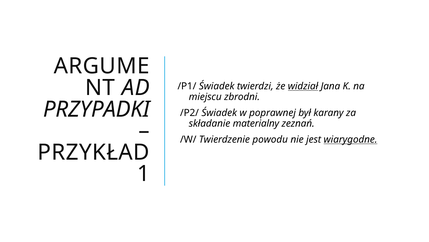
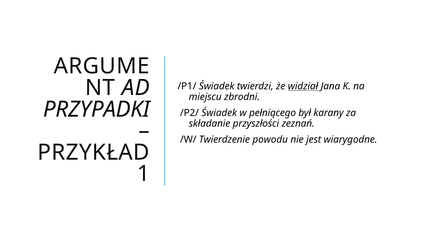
poprawnej: poprawnej -> pełniącego (273, 113)
materialny: materialny -> przyszłości (256, 123)
wiarygodne underline: present -> none (350, 139)
